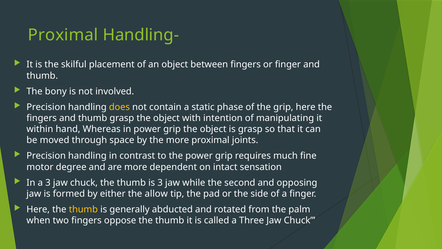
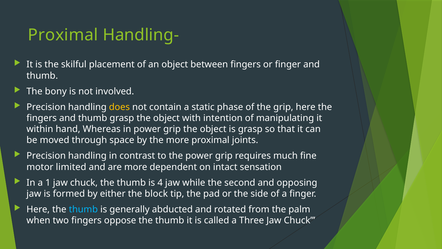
degree: degree -> limited (71, 167)
a 3: 3 -> 1 (48, 182)
is 3: 3 -> 4 (160, 182)
allow: allow -> block (156, 193)
thumb colour: yellow -> light blue (83, 209)
